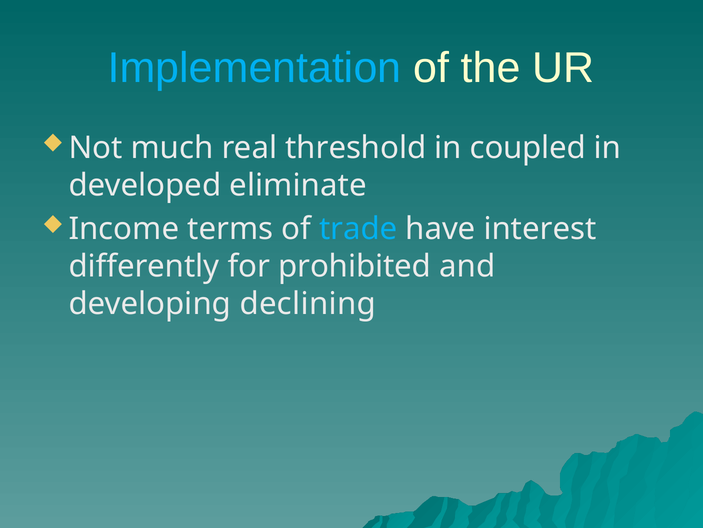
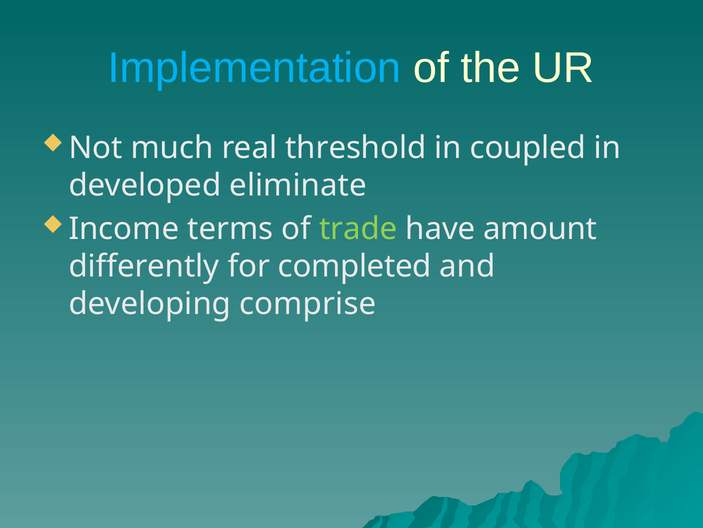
trade colour: light blue -> light green (358, 229)
interest: interest -> amount (540, 229)
prohibited: prohibited -> completed (355, 266)
declining: declining -> comprise (308, 304)
